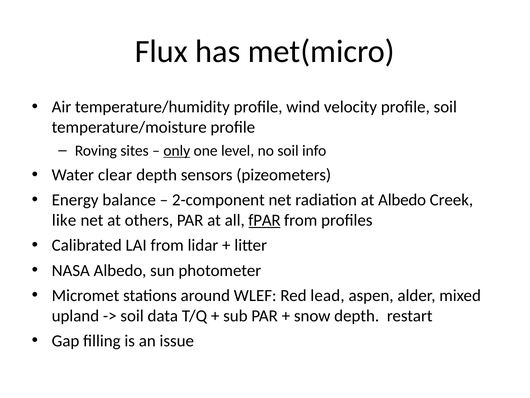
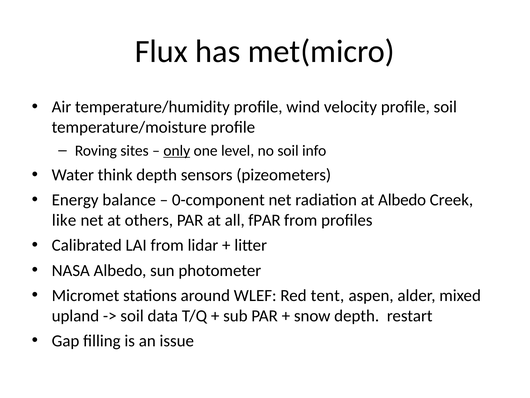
clear: clear -> think (115, 175)
2-component: 2-component -> 0-component (218, 200)
fPAR underline: present -> none (264, 220)
lead: lead -> tent (327, 295)
